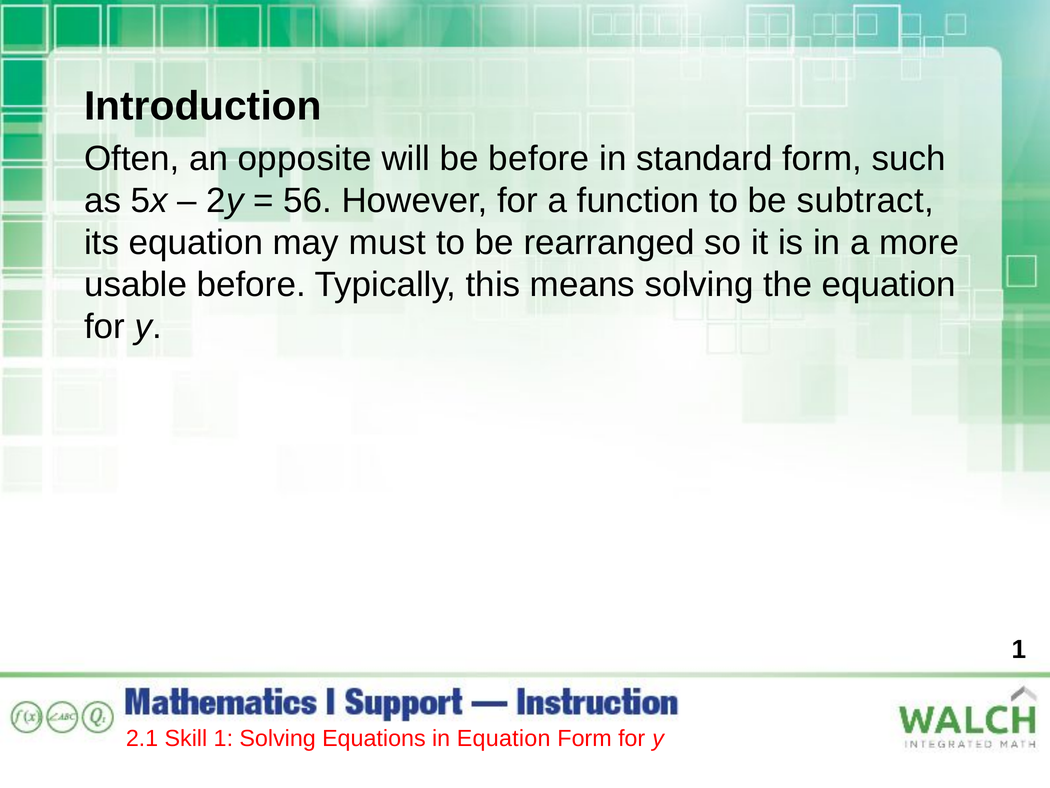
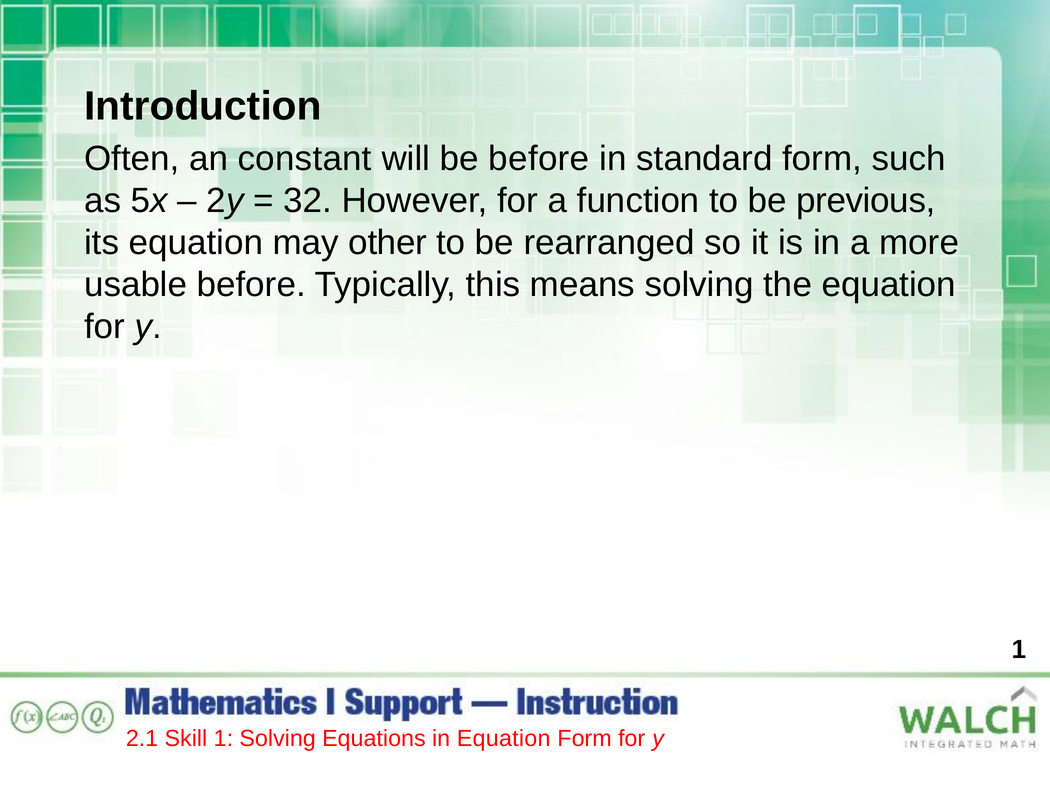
opposite: opposite -> constant (305, 158)
56: 56 -> 32 (308, 200)
subtract: subtract -> previous (866, 200)
must: must -> other (388, 242)
